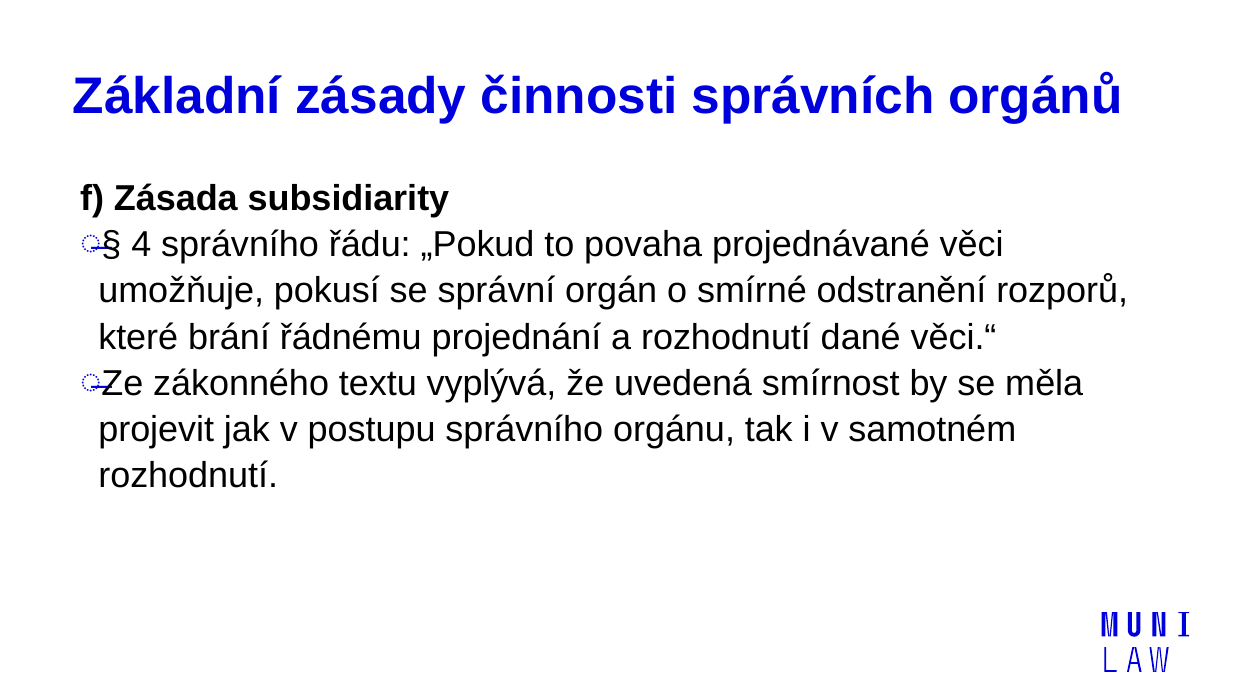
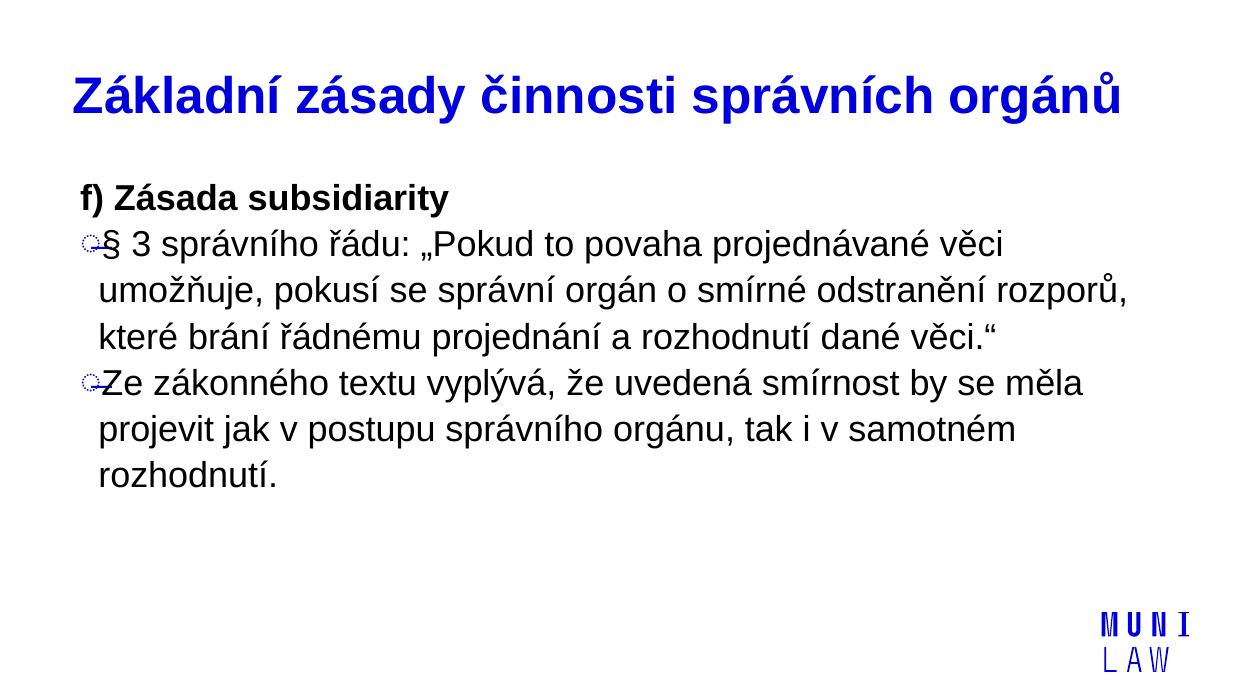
4: 4 -> 3 (141, 245)
